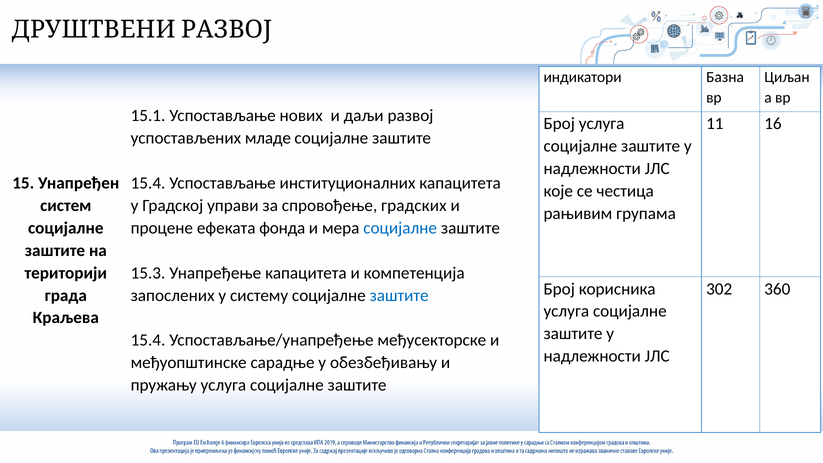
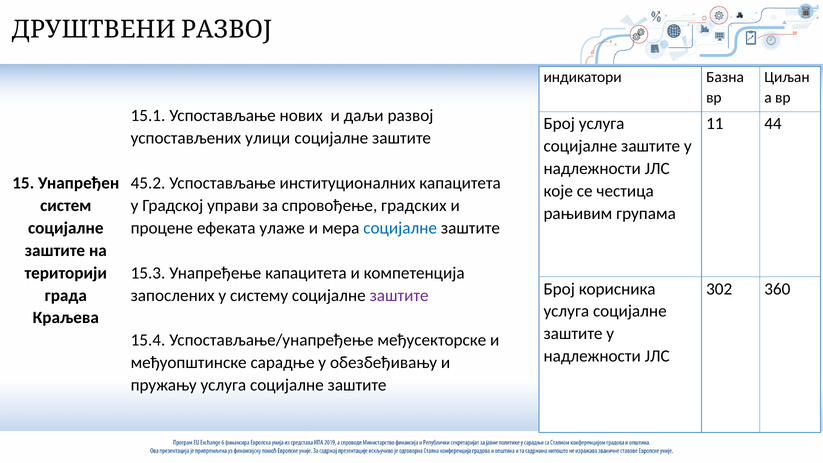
16: 16 -> 44 (773, 124)
младе: младе -> улици (268, 138)
15.4: 15.4 -> 45.2 (148, 183)
фонда: фонда -> улаже (282, 228)
заштите colour: blue -> purple (399, 295)
